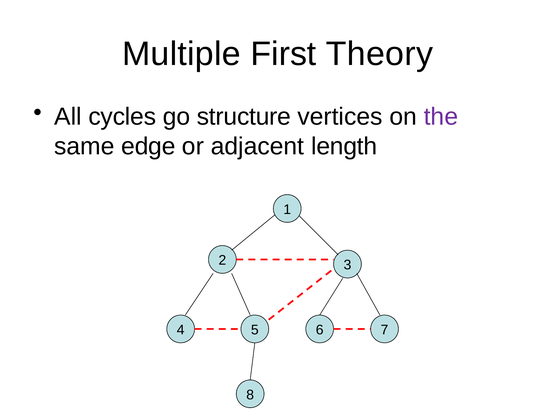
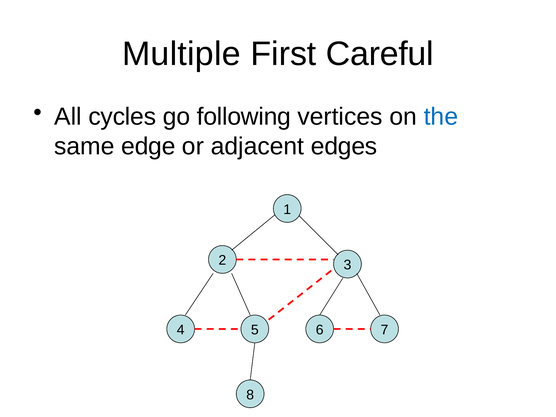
Theory: Theory -> Careful (380, 54)
structure: structure -> following (244, 117)
the colour: purple -> blue (441, 117)
length: length -> edges (344, 146)
